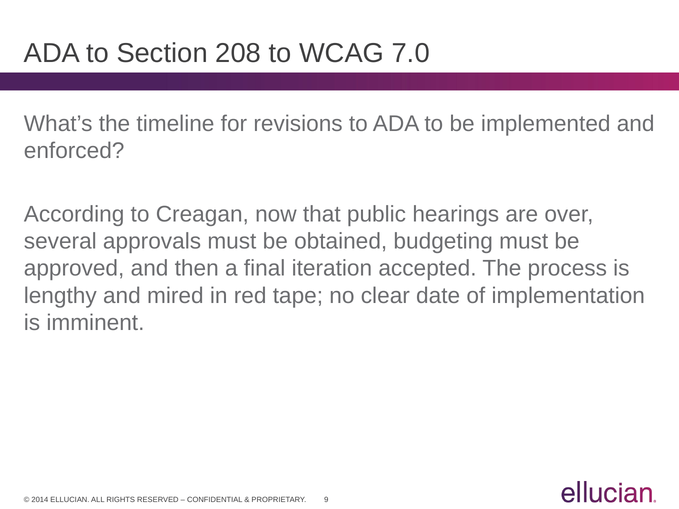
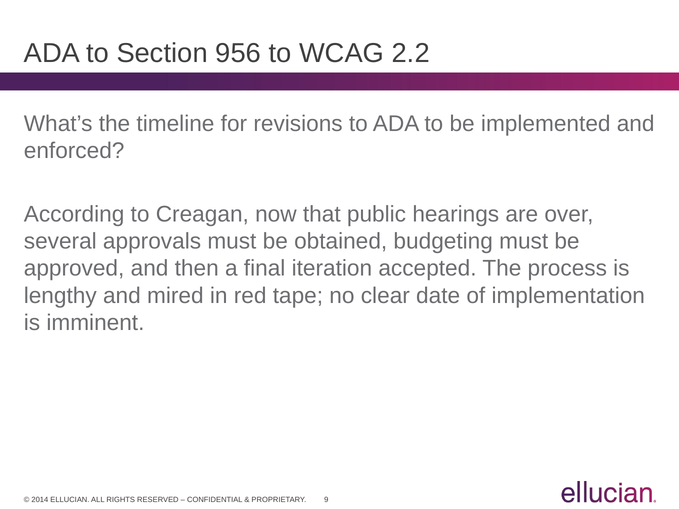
208: 208 -> 956 (238, 53)
7.0: 7.0 -> 2.2 (411, 53)
